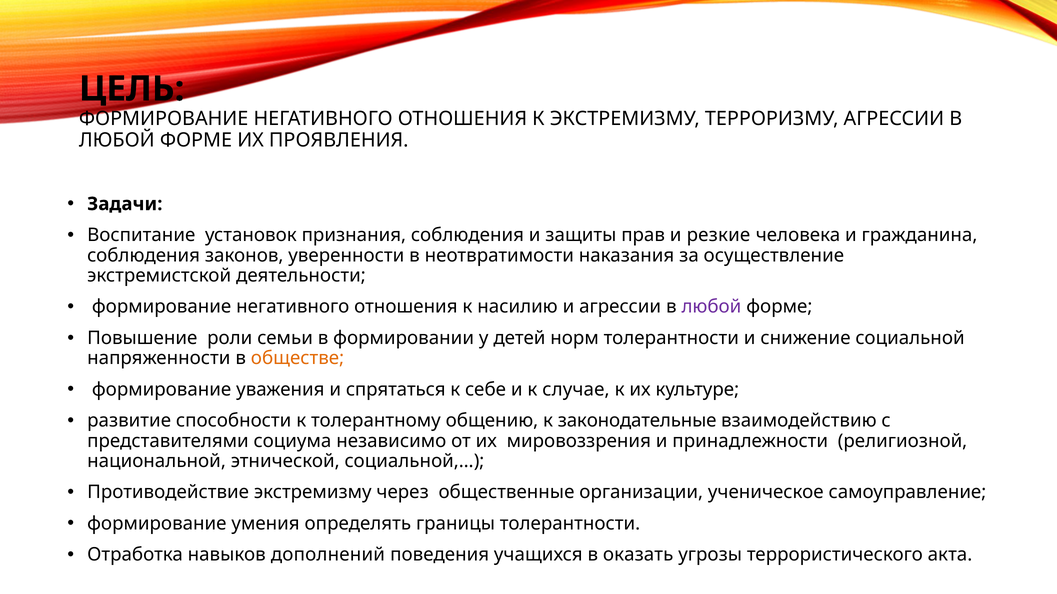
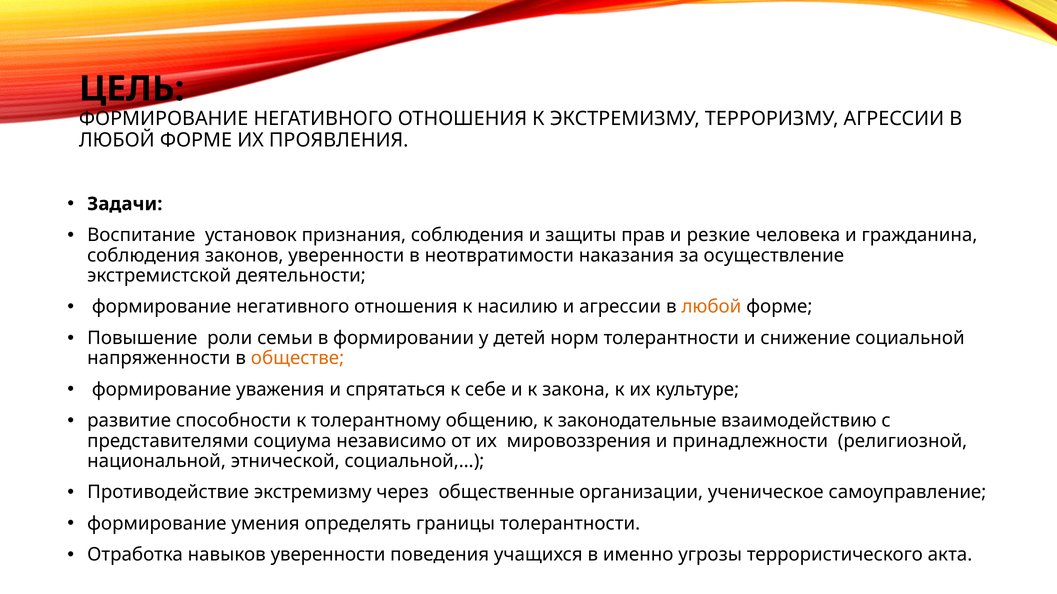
любой colour: purple -> orange (711, 307)
случае: случае -> закона (576, 390)
навыков дополнений: дополнений -> уверенности (328, 555)
оказать: оказать -> именно (638, 555)
